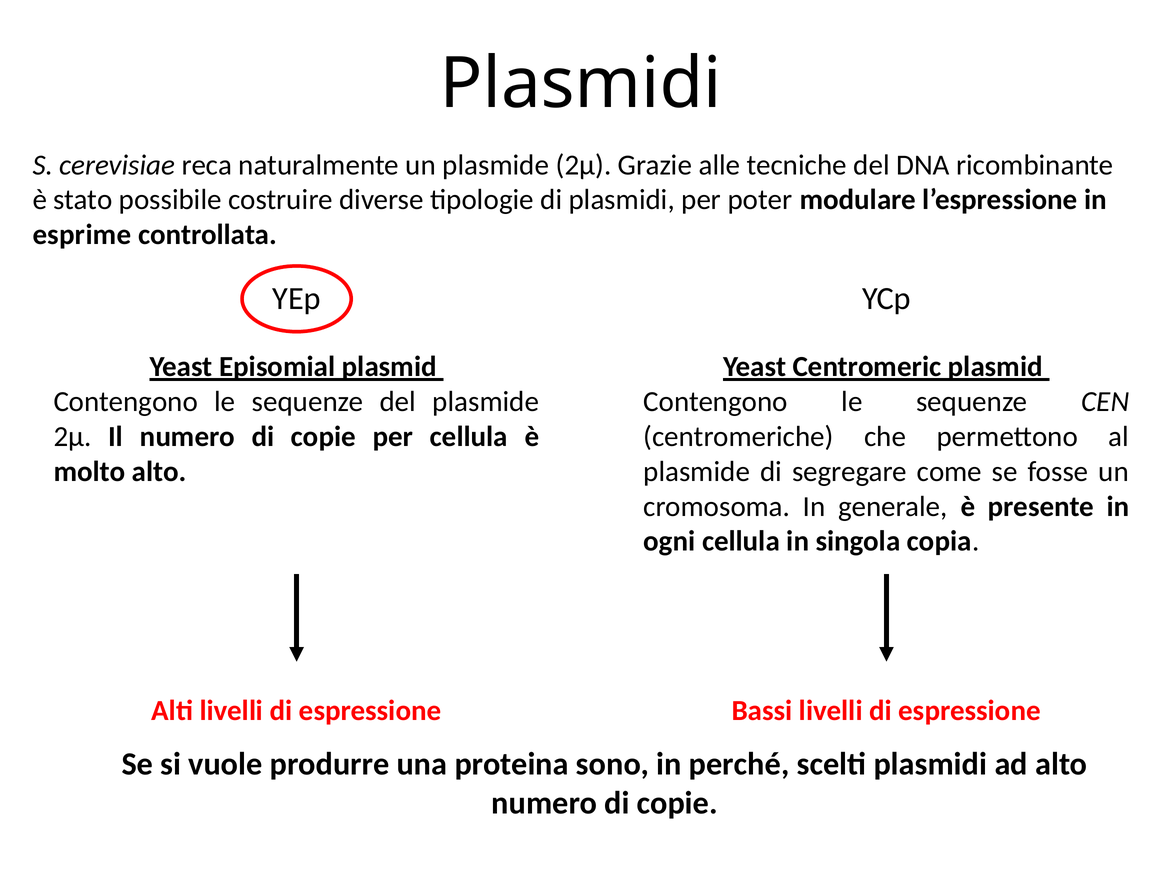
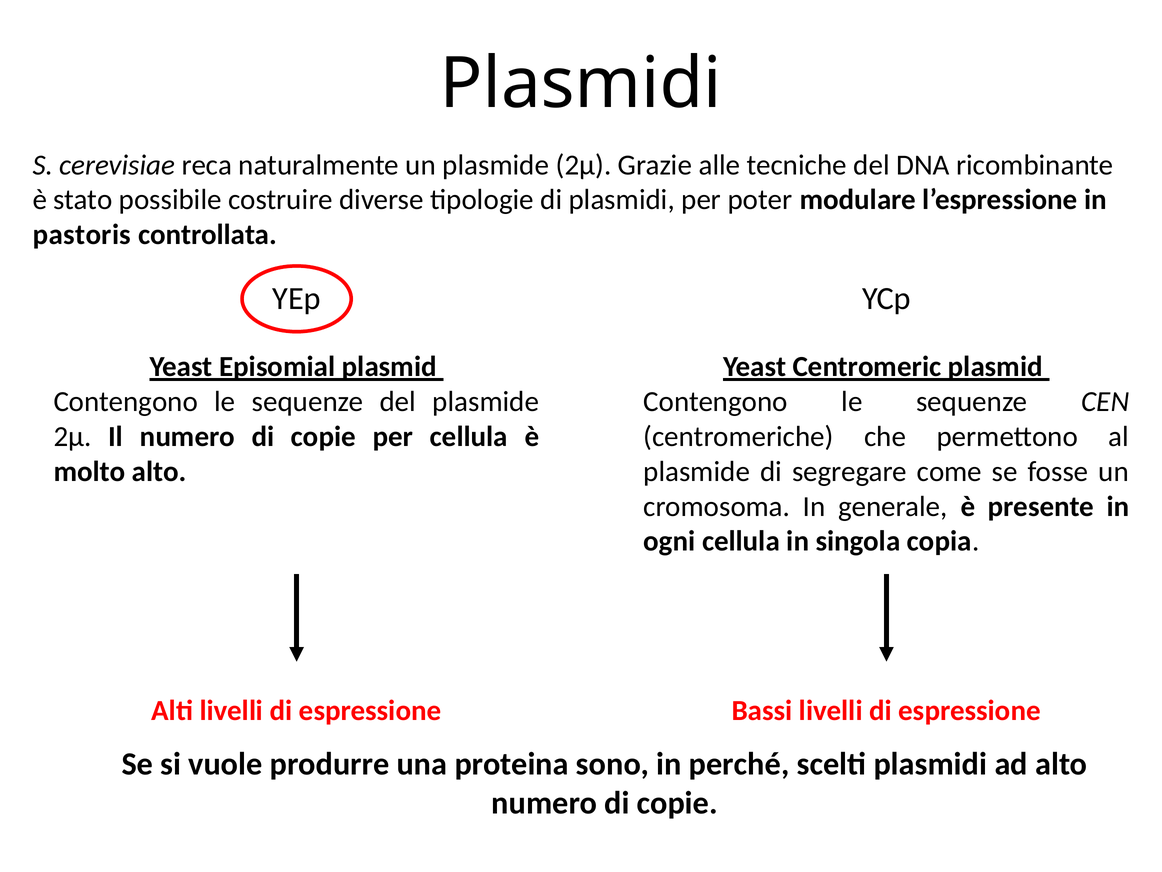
esprime: esprime -> pastoris (82, 235)
